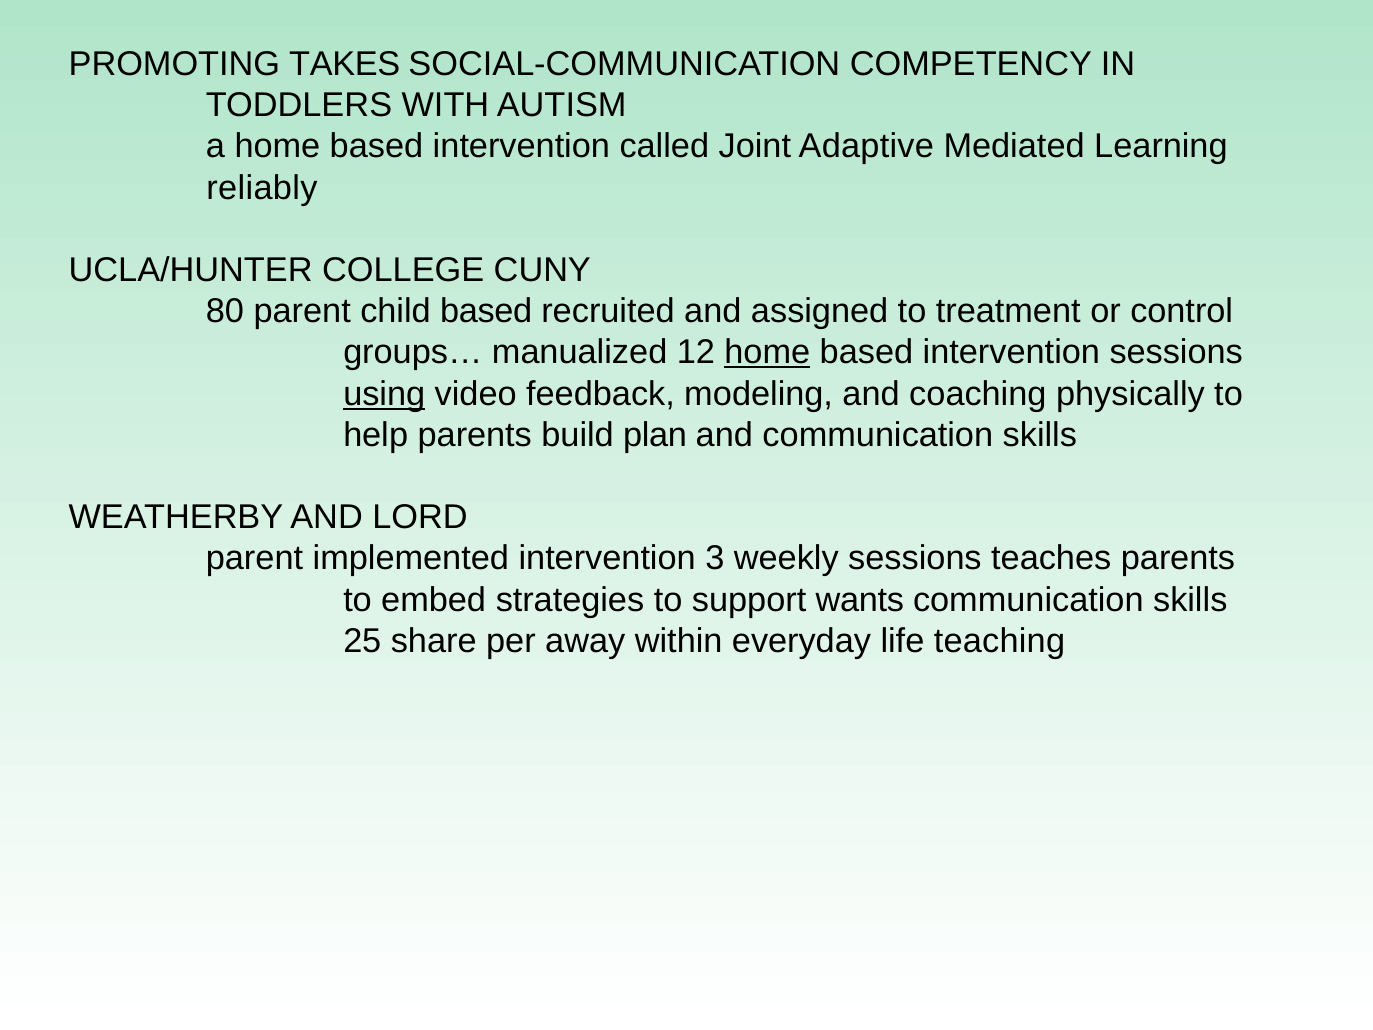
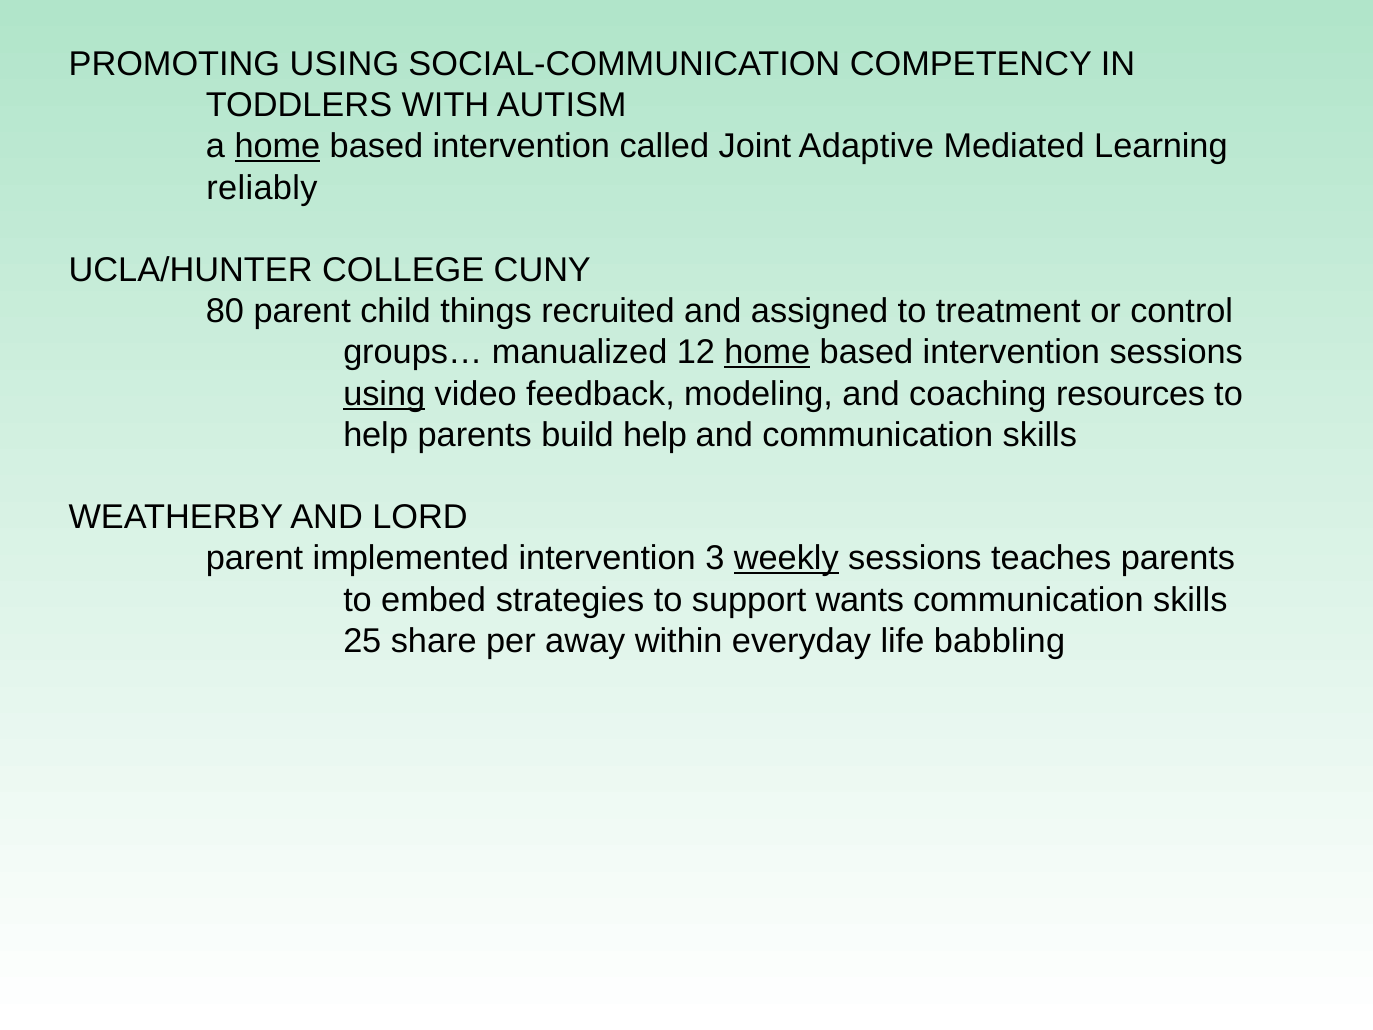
PROMOTING TAKES: TAKES -> USING (344, 64)
home underline: none -> present (277, 147)
child based: based -> things (486, 311)
physically: physically -> resources (1131, 394)
build plan: plan -> help (655, 435)
weekly underline: none -> present (786, 559)
teaching: teaching -> babbling (1000, 641)
